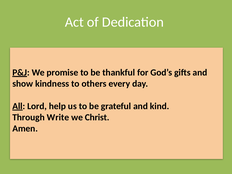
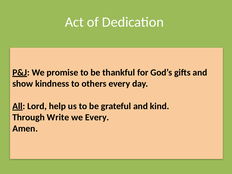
we Christ: Christ -> Every (97, 117)
